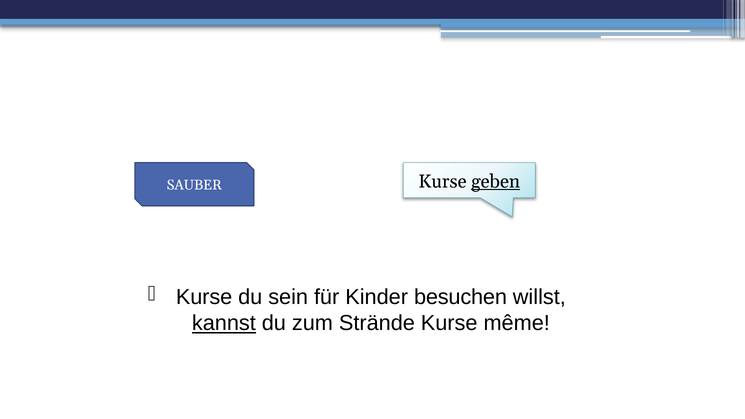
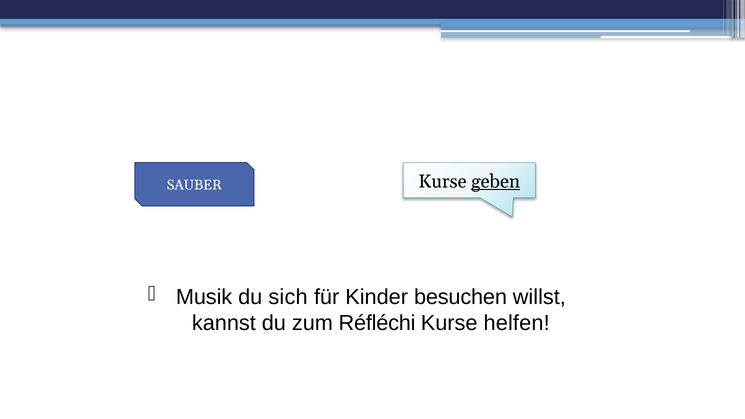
Kurse: Kurse -> Musik (204, 297)
sein: sein -> sich (288, 297)
kannst underline: present -> none (224, 323)
Strände: Strände -> Réfléchi (377, 323)
même: même -> helfen (517, 323)
